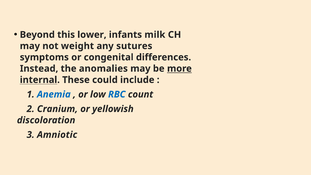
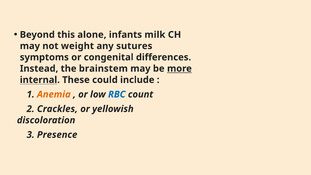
lower: lower -> alone (92, 35)
anomalies: anomalies -> brainstem (103, 69)
Anemia colour: blue -> orange (54, 94)
Cranium: Cranium -> Crackles (57, 109)
Amniotic: Amniotic -> Presence (57, 135)
